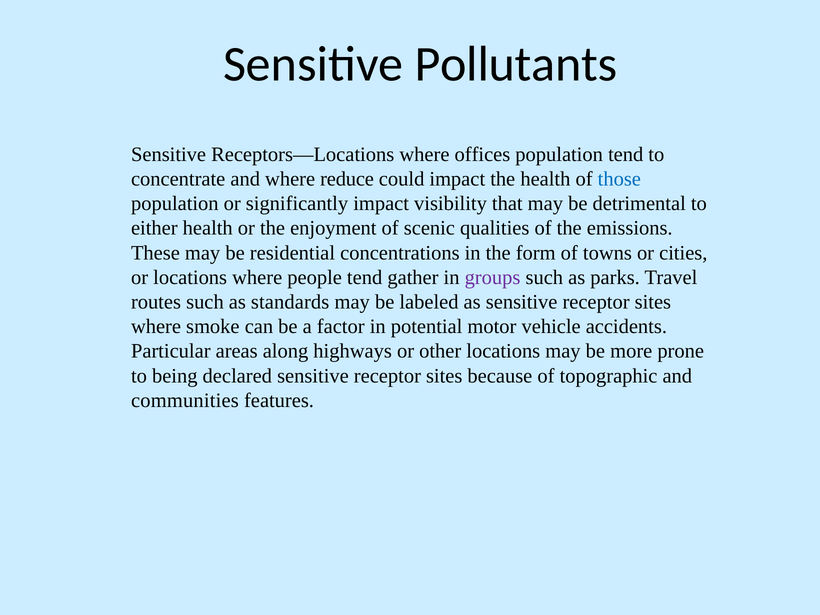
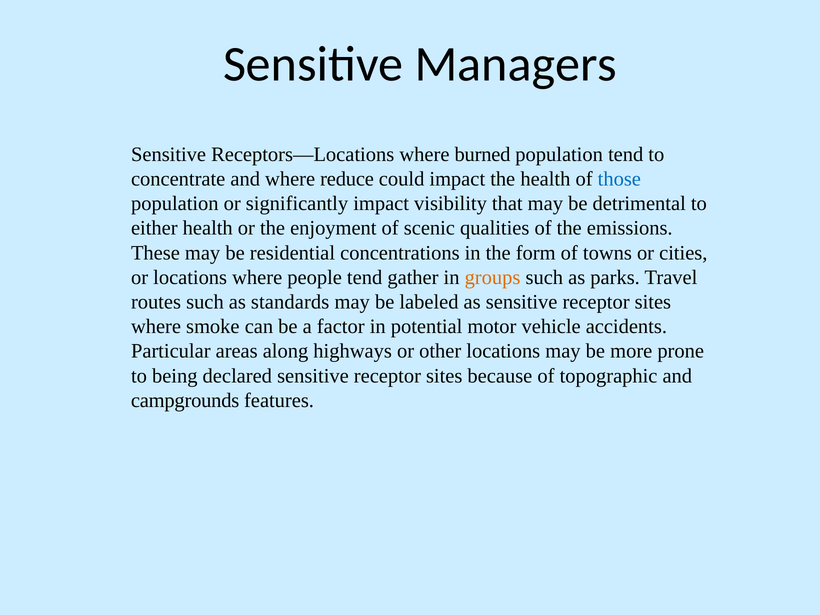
Pollutants: Pollutants -> Managers (516, 64)
offices: offices -> burned (483, 154)
groups colour: purple -> orange (493, 277)
communities: communities -> campgrounds (185, 400)
